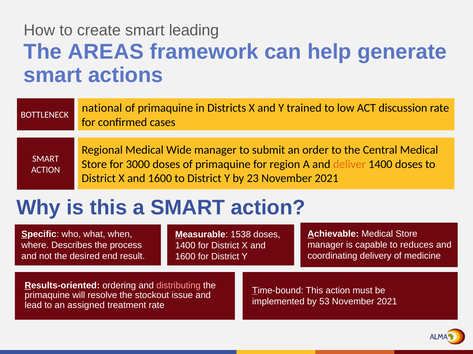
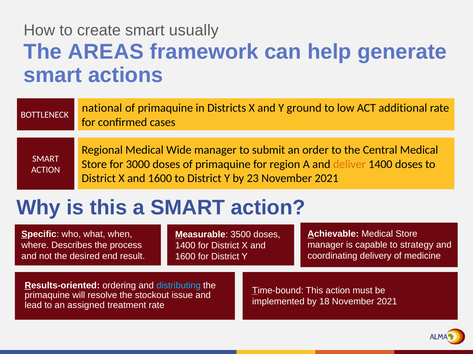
leading: leading -> usually (194, 31)
trained: trained -> ground (304, 108)
discussion: discussion -> additional (403, 108)
1538: 1538 -> 3500 (241, 235)
reduces: reduces -> strategy (417, 245)
distributing colour: pink -> light blue (178, 286)
53: 53 -> 18 (324, 302)
